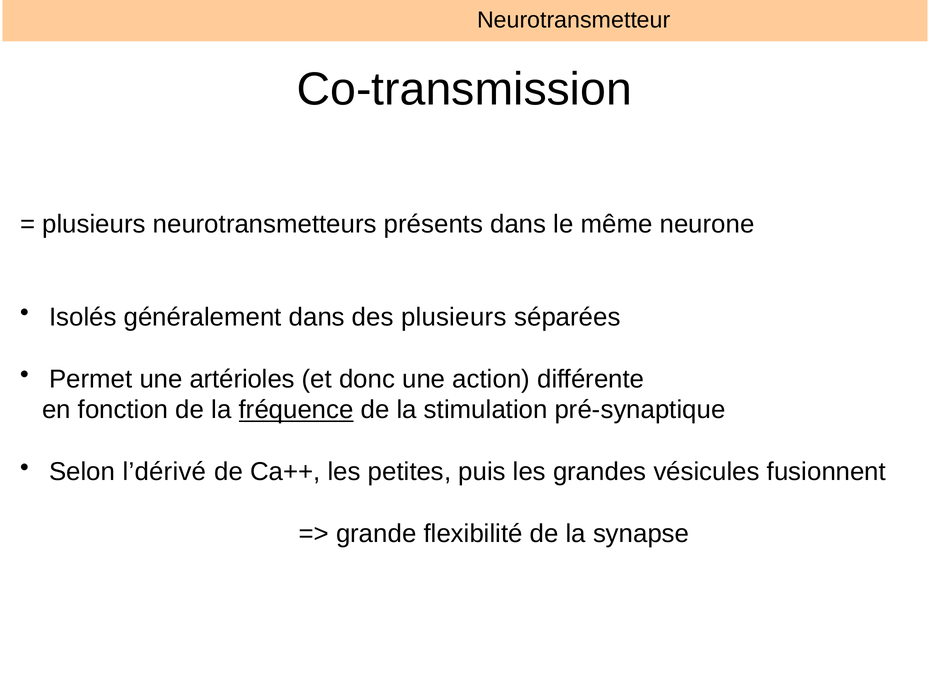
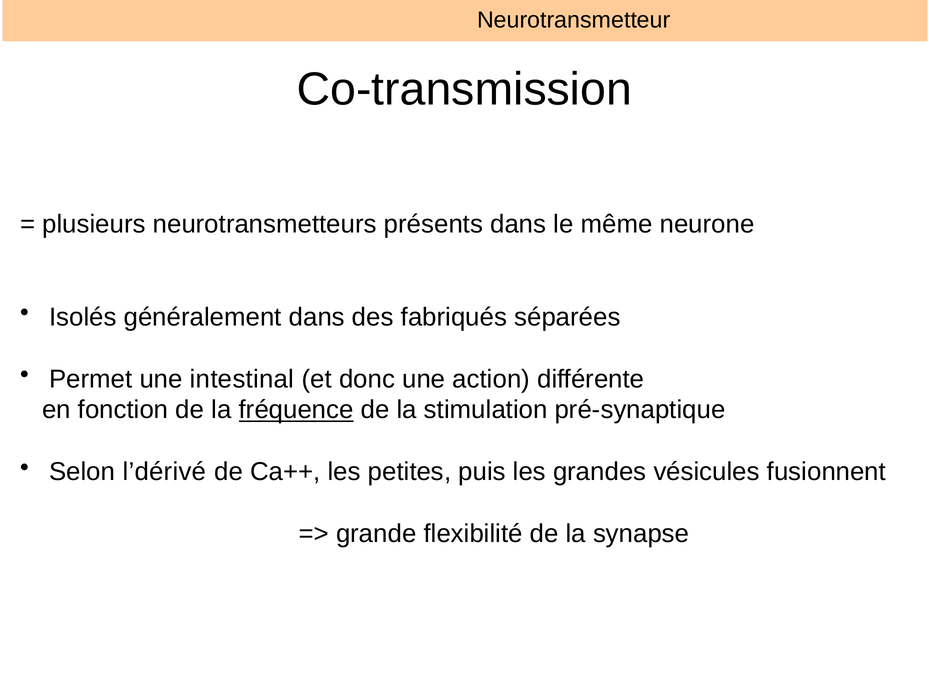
des plusieurs: plusieurs -> fabriqués (454, 317)
artérioles: artérioles -> intestinal (242, 379)
